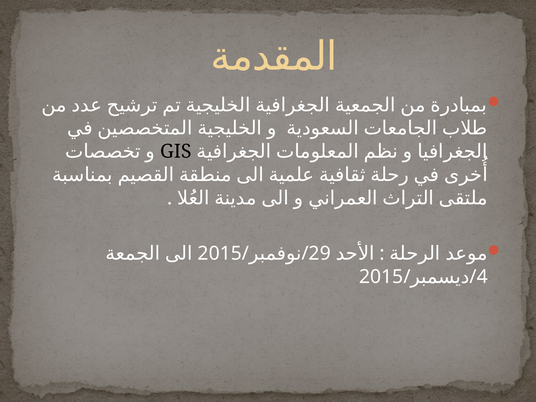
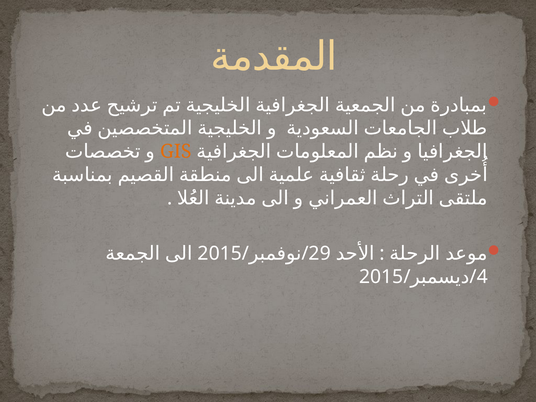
GIS colour: black -> orange (176, 152)
